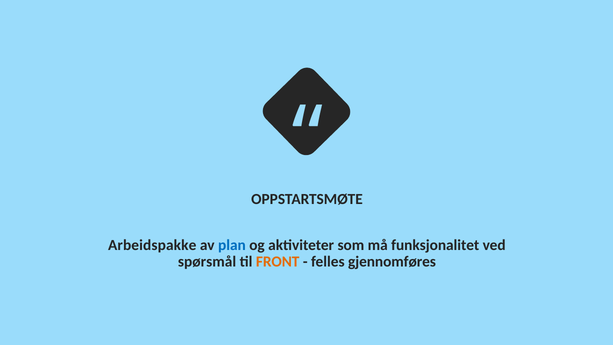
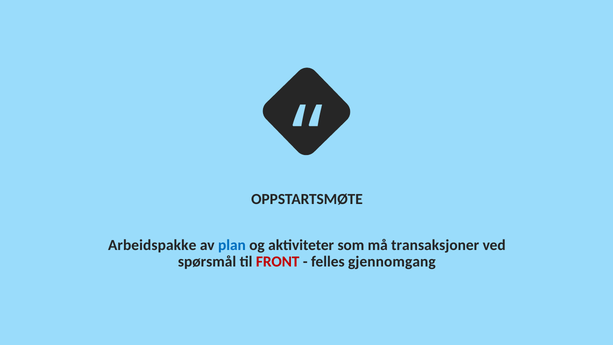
funksjonalitet: funksjonalitet -> transaksjoner (435, 245)
FRONT colour: orange -> red (278, 261)
gjennomføres: gjennomføres -> gjennomgang (392, 261)
